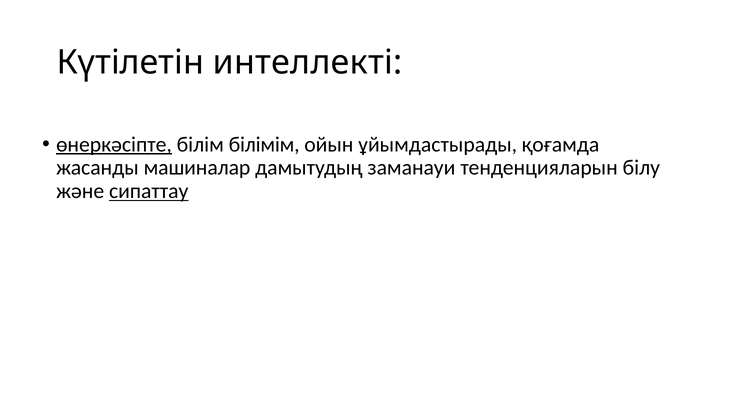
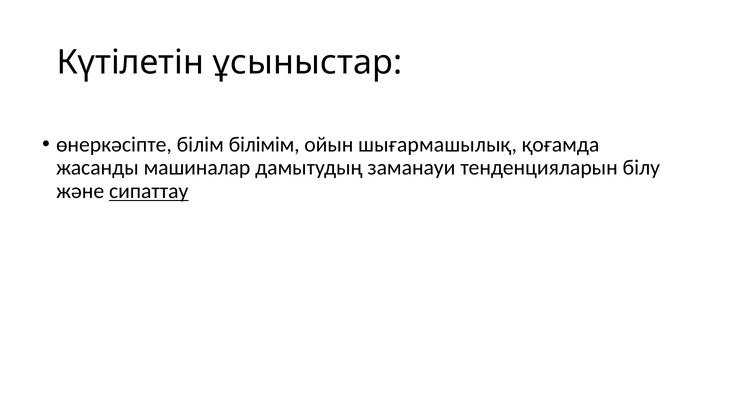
интеллекті: интеллекті -> ұсыныстар (308, 62)
өнеркәсіпте underline: present -> none (114, 145)
ұйымдастырады: ұйымдастырады -> шығармашылық (438, 145)
